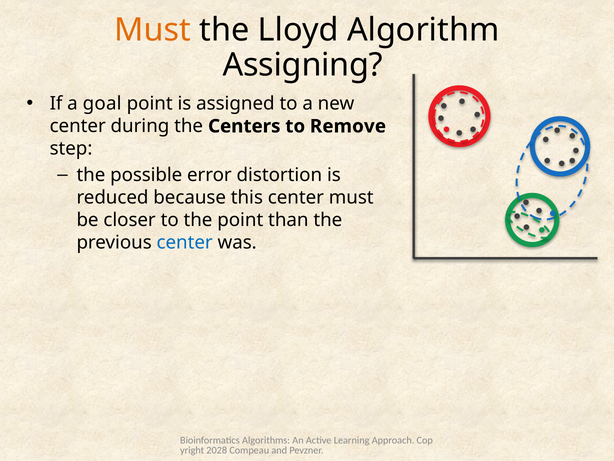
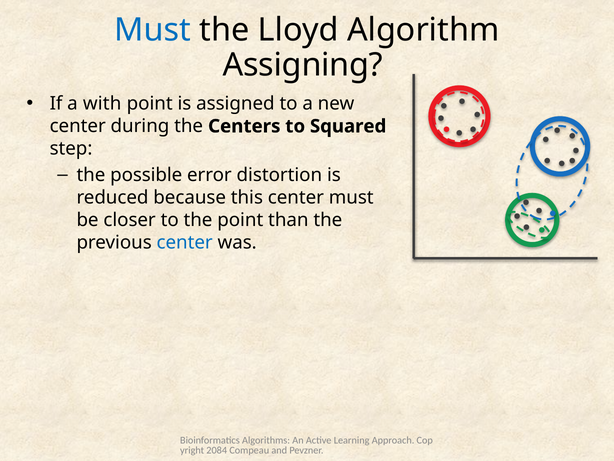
Must colour: orange -> blue (153, 30)
goal: goal -> with (102, 104)
Remove: Remove -> Squared (348, 126)
2028: 2028 -> 2084 (217, 450)
